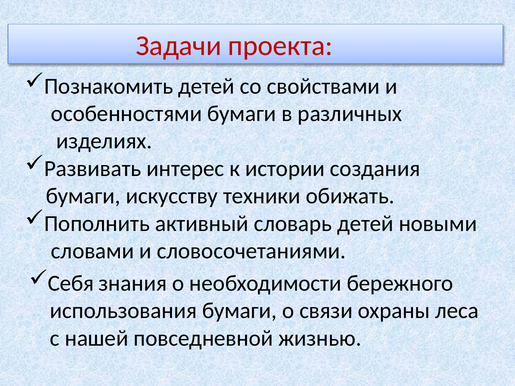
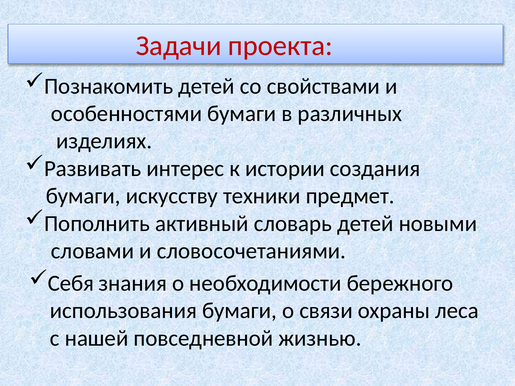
обижать: обижать -> предмет (350, 196)
